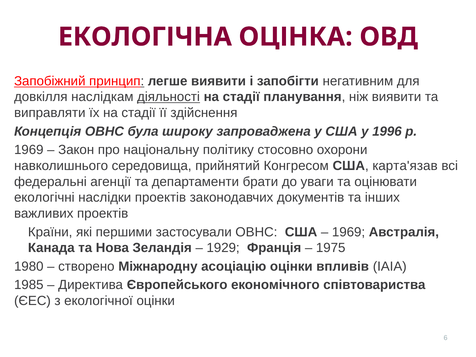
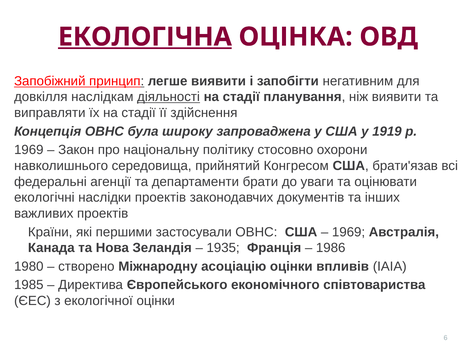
ЕКОЛОГІЧНА underline: none -> present (145, 37)
1996: 1996 -> 1919 (387, 131)
карта'язав: карта'язав -> брати'язав (405, 166)
1929: 1929 -> 1935 (223, 248)
1975: 1975 -> 1986 (331, 248)
